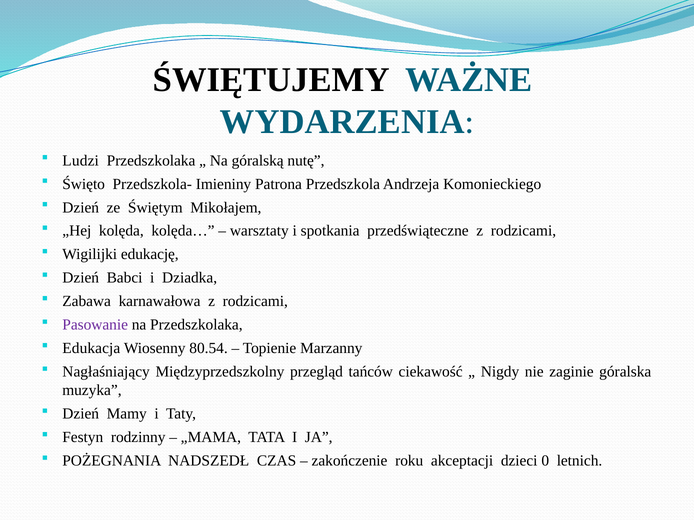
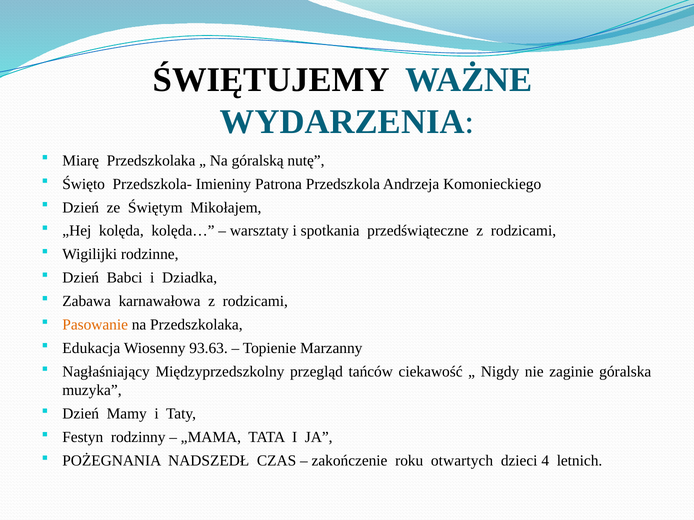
Ludzi: Ludzi -> Miarę (81, 161)
edukację: edukację -> rodzinne (150, 255)
Pasowanie colour: purple -> orange (95, 325)
80.54: 80.54 -> 93.63 (209, 349)
akceptacji: akceptacji -> otwartych (462, 461)
0: 0 -> 4 (545, 461)
